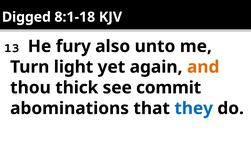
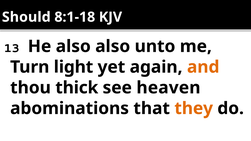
Digged: Digged -> Should (26, 17)
He fury: fury -> also (73, 46)
commit: commit -> heaven (168, 88)
they colour: blue -> orange (194, 109)
